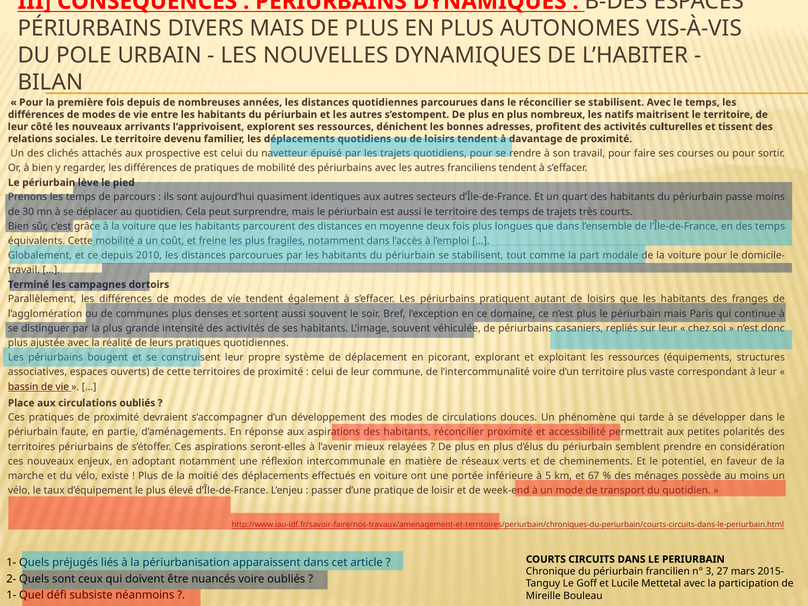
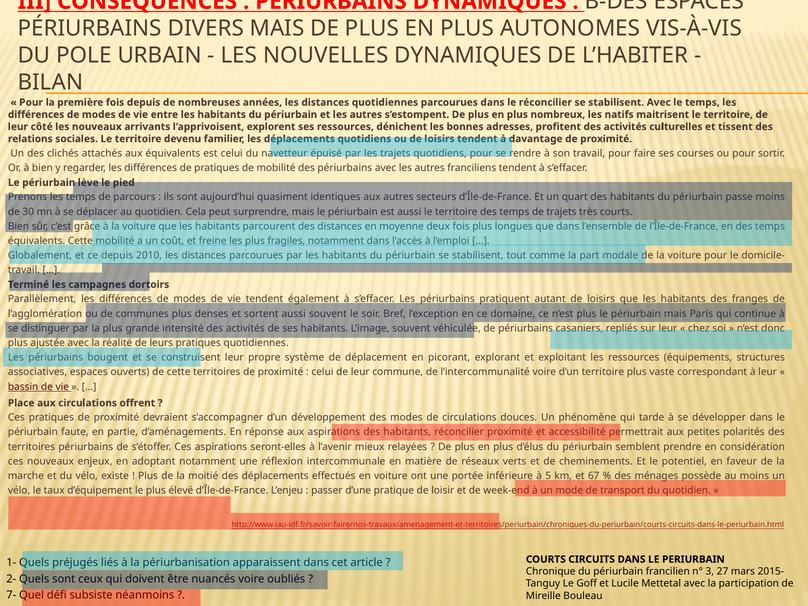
aux prospective: prospective -> équivalents (173, 153)
circulations oubliés: oubliés -> offrent (137, 403)
1-: 1- -> 7- (11, 595)
